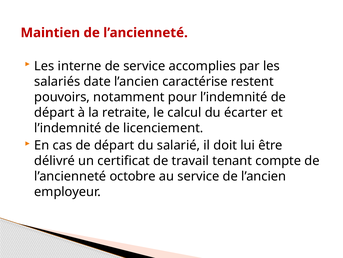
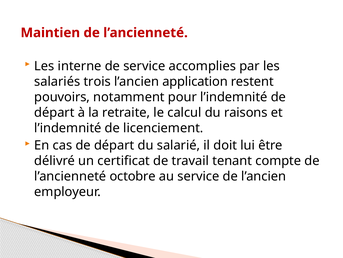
date: date -> trois (97, 81)
caractérise: caractérise -> application (195, 81)
écarter: écarter -> raisons (246, 112)
